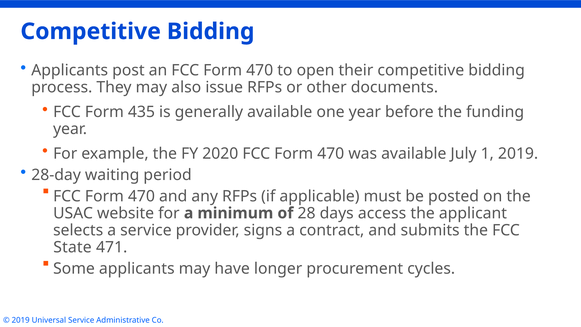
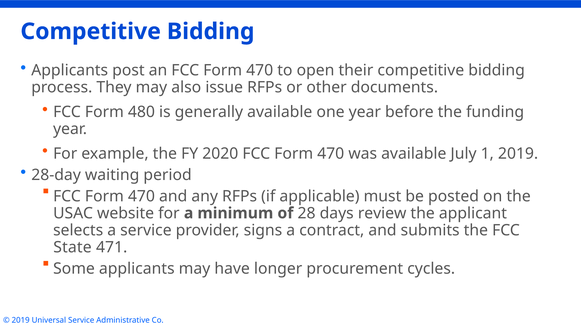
435: 435 -> 480 (141, 112)
access: access -> review (382, 213)
